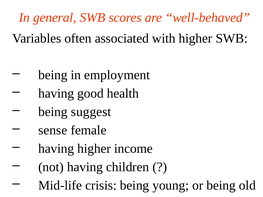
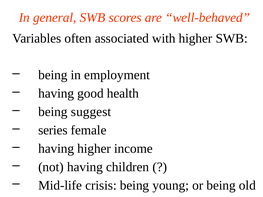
sense: sense -> series (53, 130)
